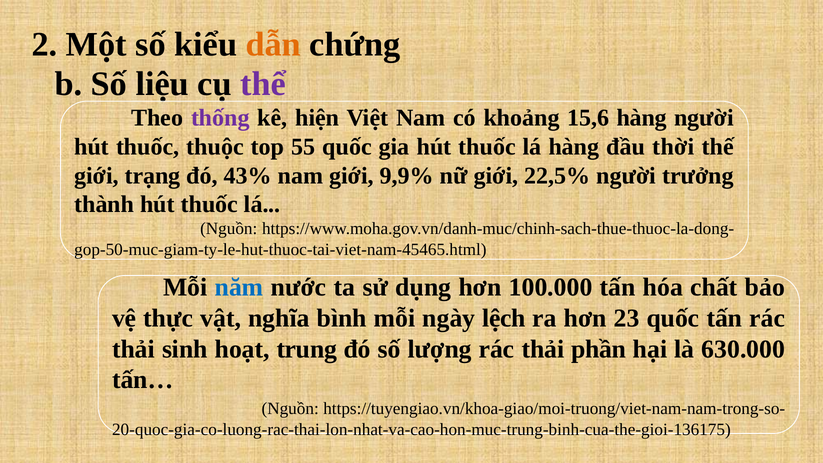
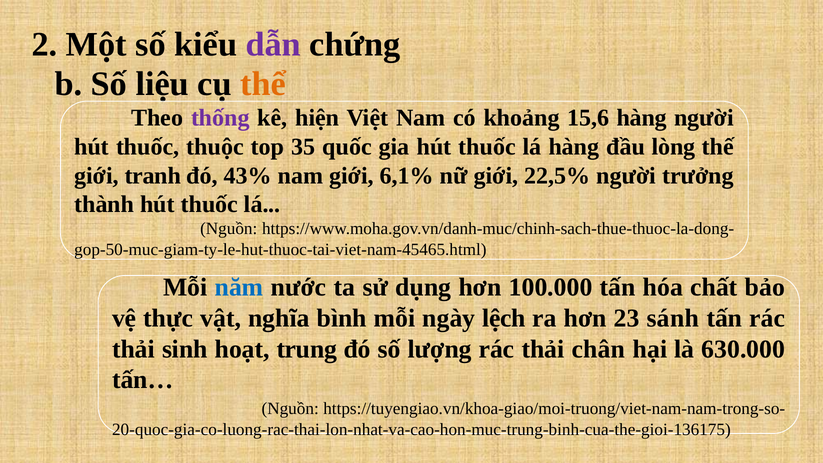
dẫn colour: orange -> purple (273, 44)
thể colour: purple -> orange (263, 84)
55: 55 -> 35 (303, 147)
thời: thời -> lòng (674, 147)
trạng: trạng -> tranh (153, 176)
9,9%: 9,9% -> 6,1% (407, 176)
23 quốc: quốc -> sánh (673, 318)
phần: phần -> chân (598, 349)
